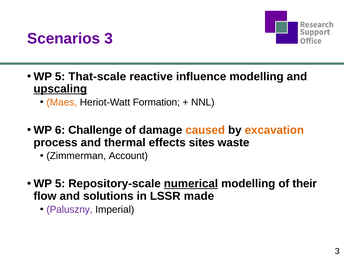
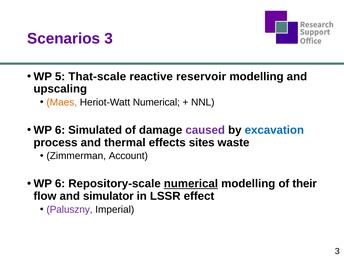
influence: influence -> reservoir (201, 77)
upscaling underline: present -> none (60, 89)
Heriot-Watt Formation: Formation -> Numerical (156, 102)
Challenge: Challenge -> Simulated (95, 130)
caused colour: orange -> purple (205, 130)
excavation colour: orange -> blue (274, 130)
5: 5 -> 6 (60, 184)
solutions: solutions -> simulator (108, 196)
made: made -> effect (199, 196)
